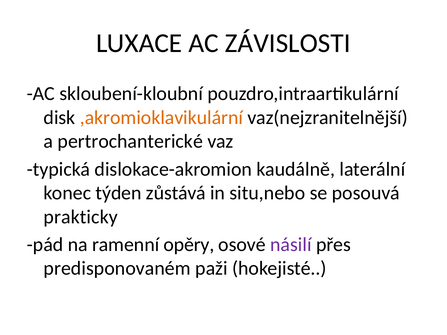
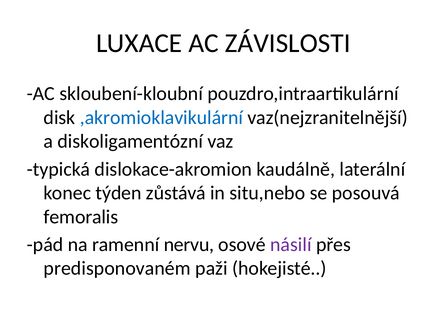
,akromioklavikulární colour: orange -> blue (161, 118)
pertrochanterické: pertrochanterické -> diskoligamentózní (130, 141)
prakticky: prakticky -> femoralis (81, 217)
opěry: opěry -> nervu (189, 245)
